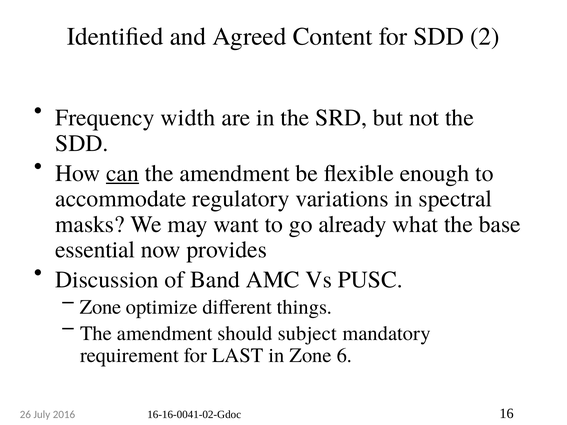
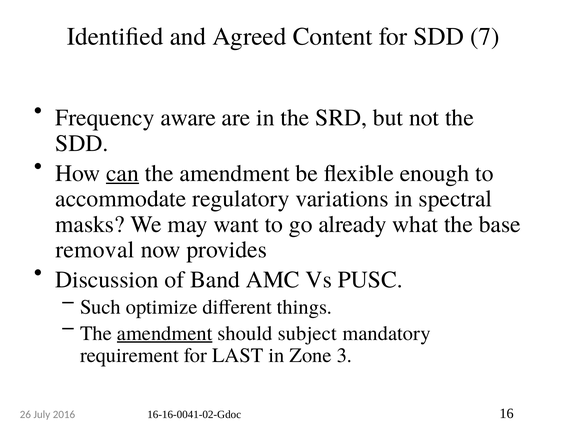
2: 2 -> 7 (485, 37)
width: width -> aware (188, 118)
essential: essential -> removal (95, 250)
Zone: Zone -> Such (100, 307)
amendment underline: none -> present (165, 333)
6: 6 -> 3 (344, 356)
